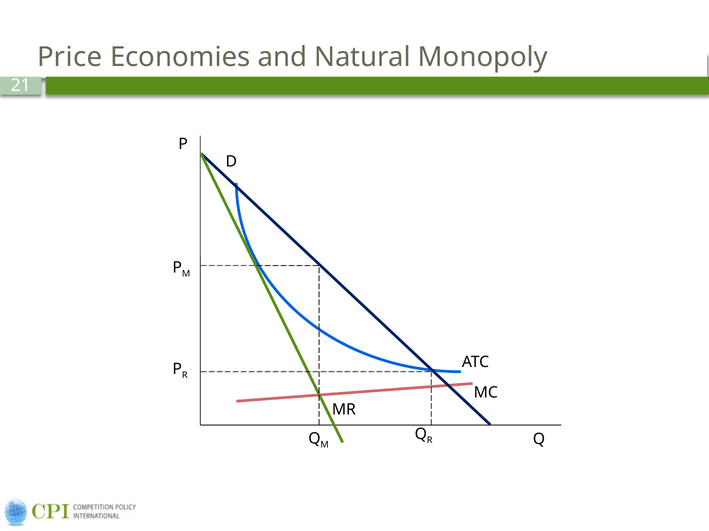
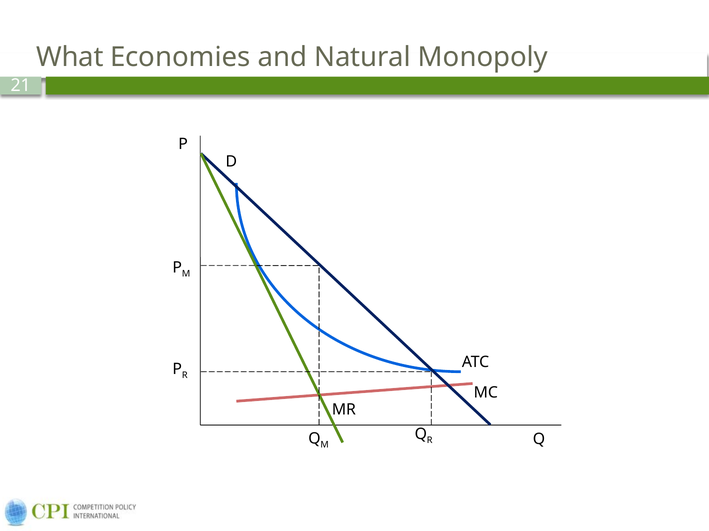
Price: Price -> What (70, 57)
